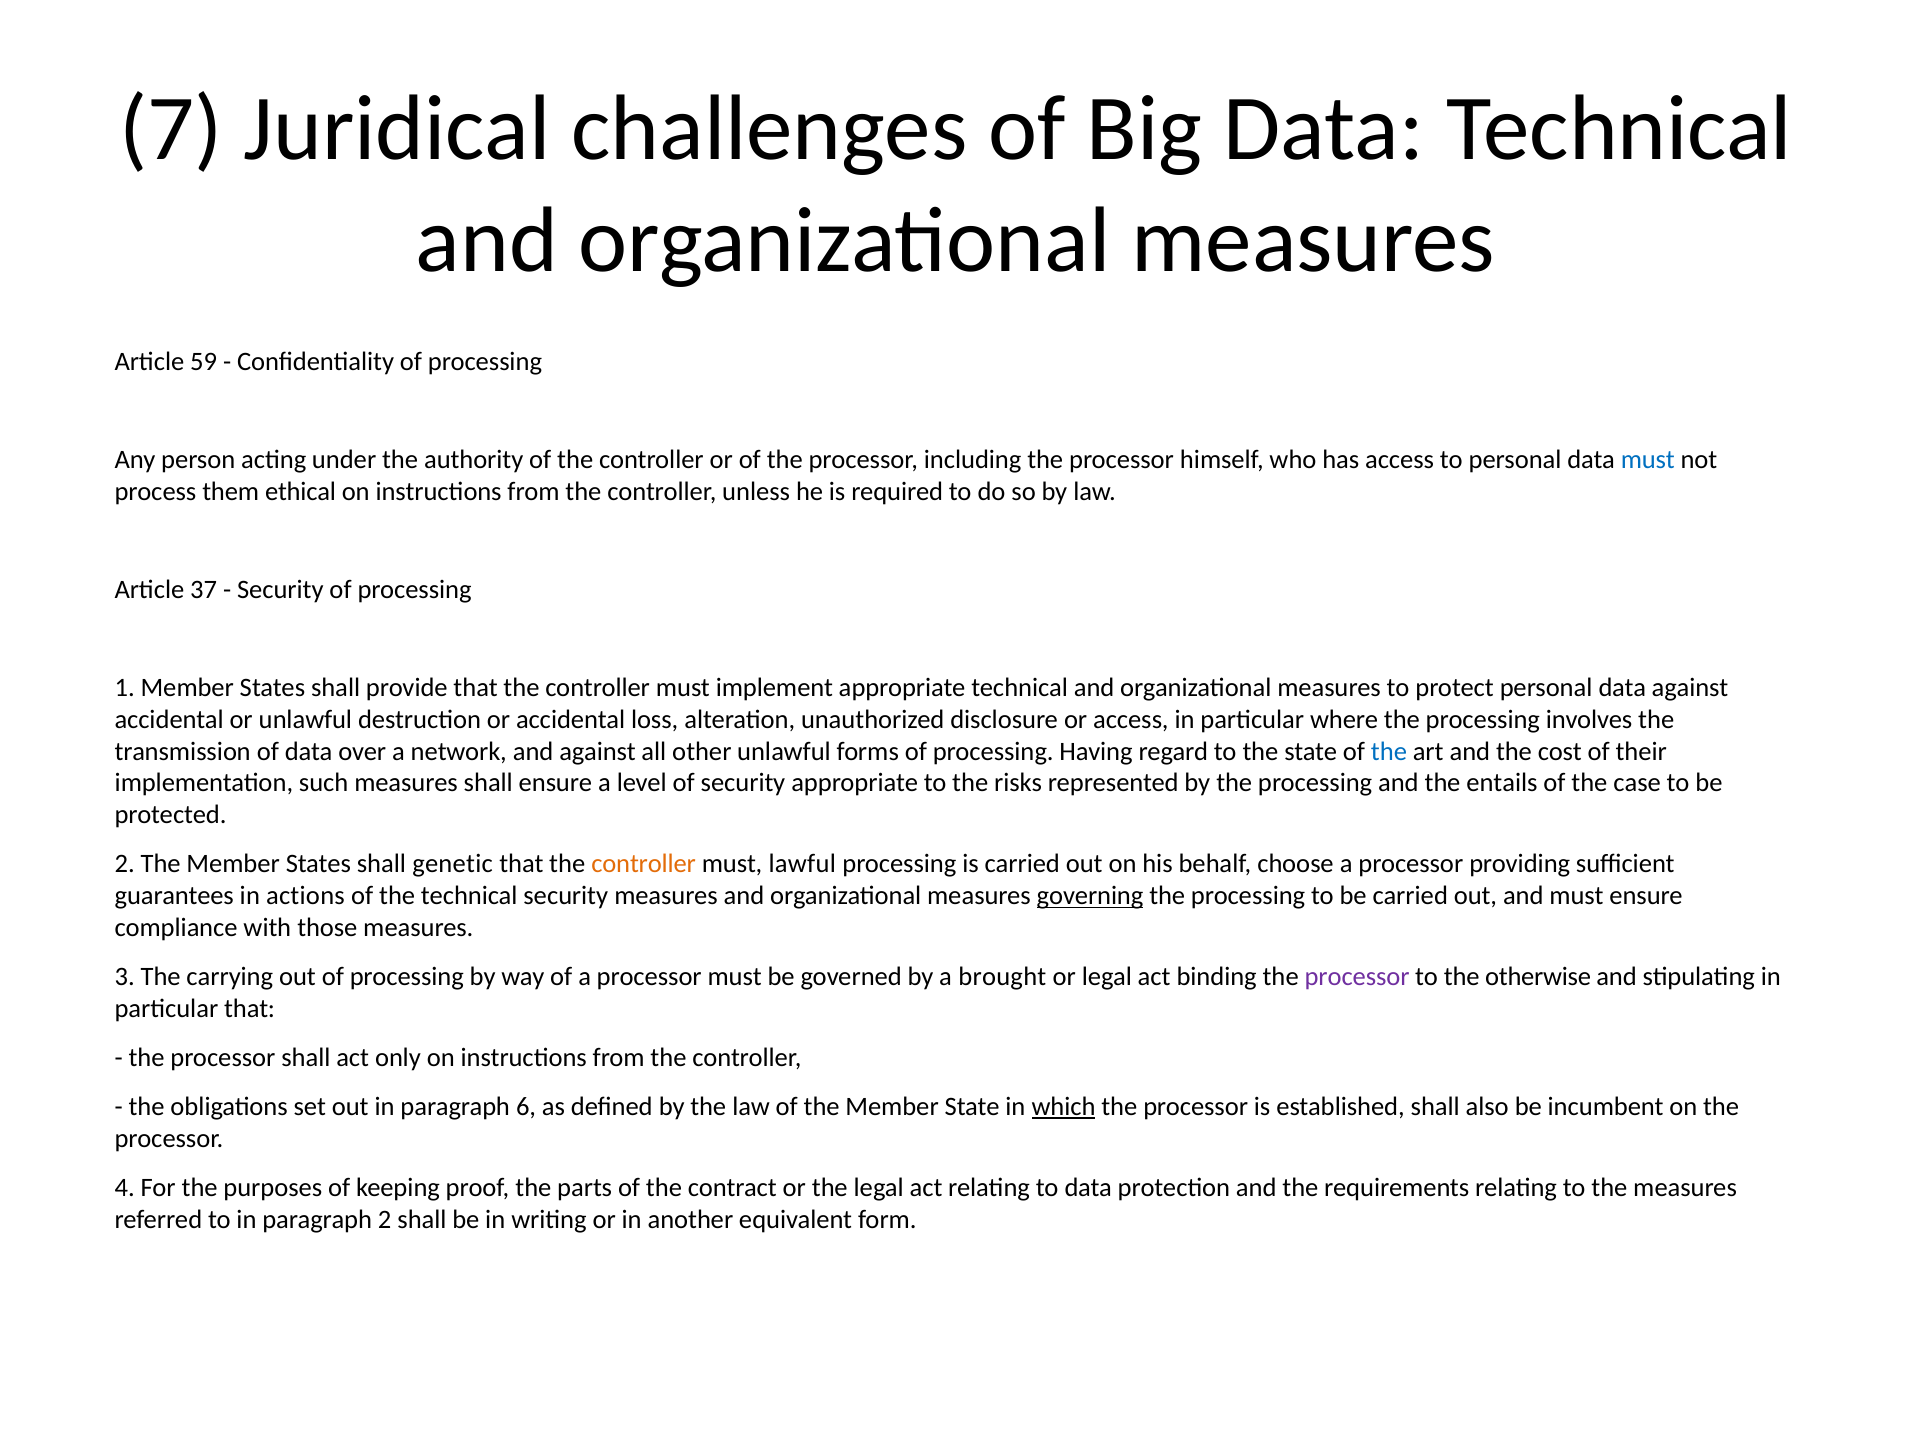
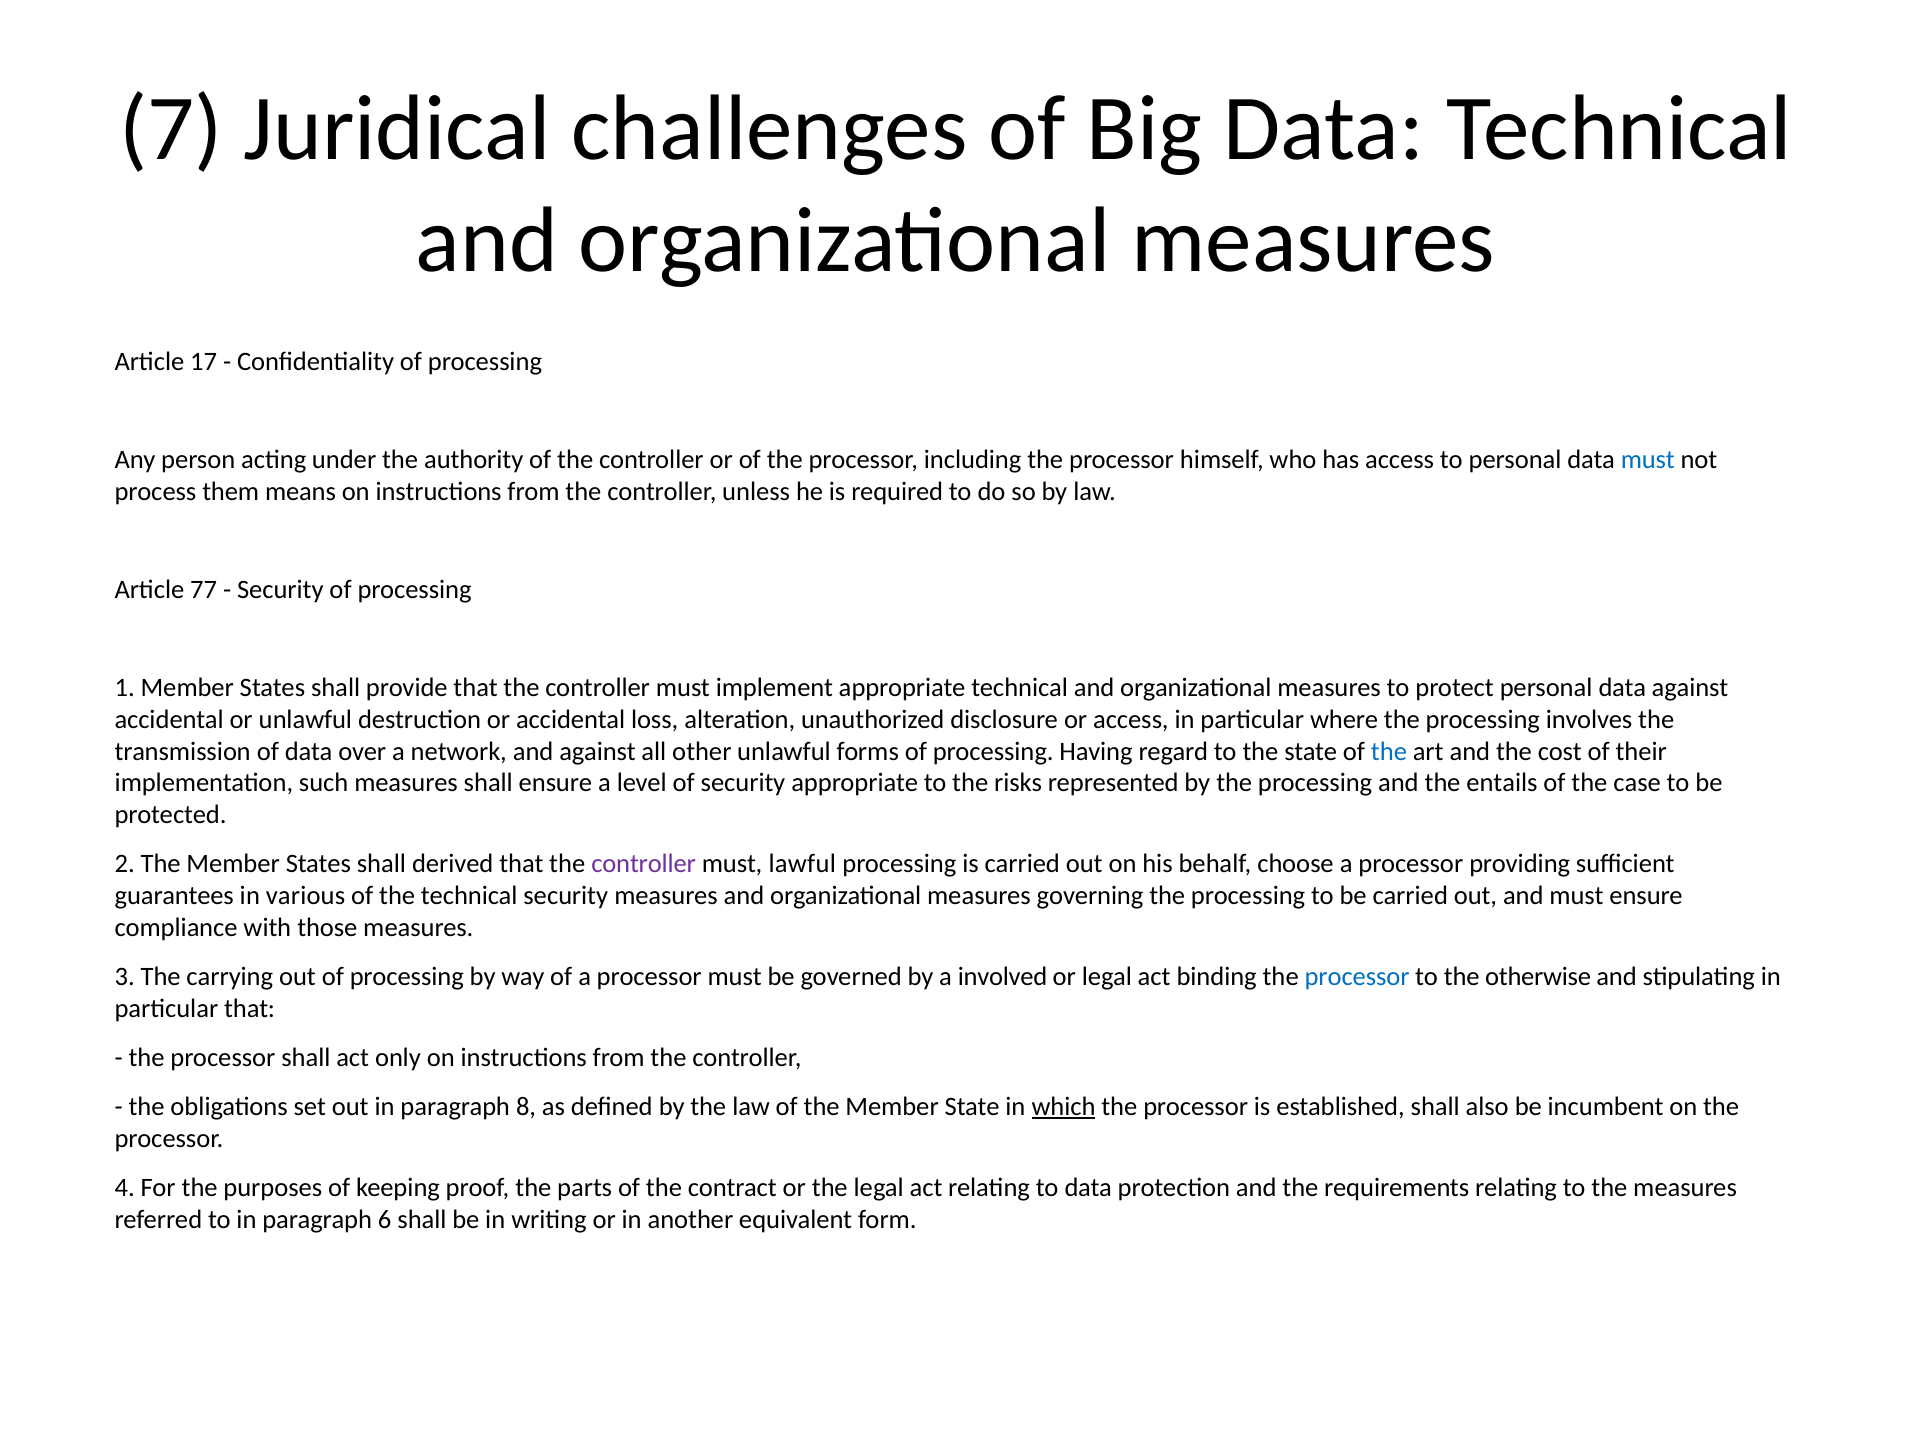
59: 59 -> 17 (204, 362)
ethical: ethical -> means (300, 492)
37: 37 -> 77 (204, 590)
genetic: genetic -> derived (453, 864)
controller colour: orange -> purple (644, 864)
actions: actions -> various (305, 896)
governing underline: present -> none (1090, 896)
brought: brought -> involved (1003, 977)
processor colour: purple -> blue (1357, 977)
6: 6 -> 8 (526, 1107)
paragraph 2: 2 -> 6 (385, 1219)
